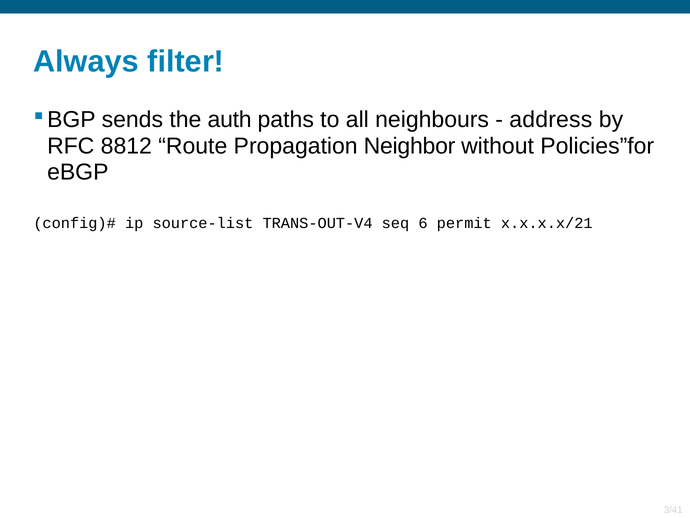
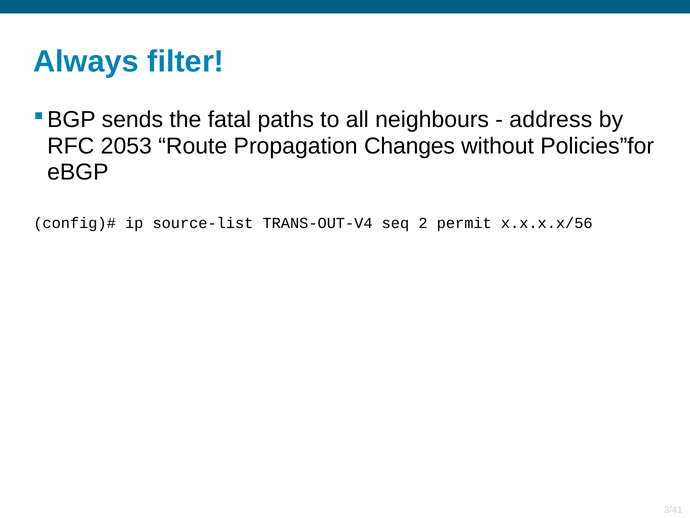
auth: auth -> fatal (230, 120)
8812: 8812 -> 2053 (126, 146)
Neighbor: Neighbor -> Changes (410, 146)
6: 6 -> 2 (423, 223)
x.x.x.x/21: x.x.x.x/21 -> x.x.x.x/56 (547, 223)
